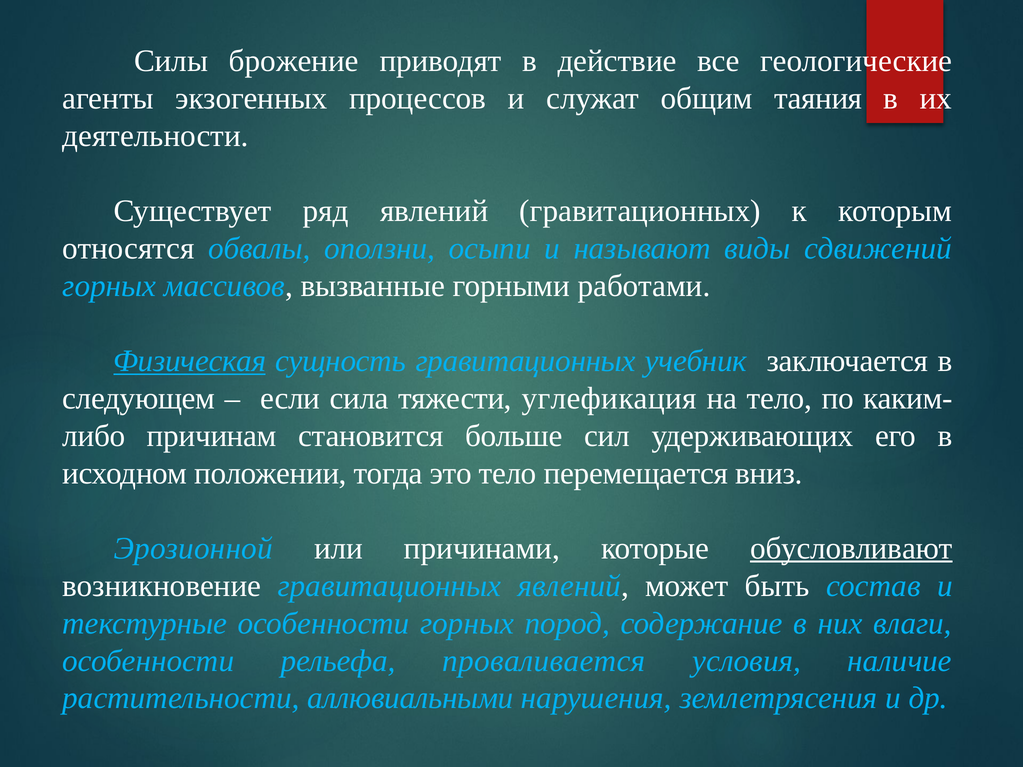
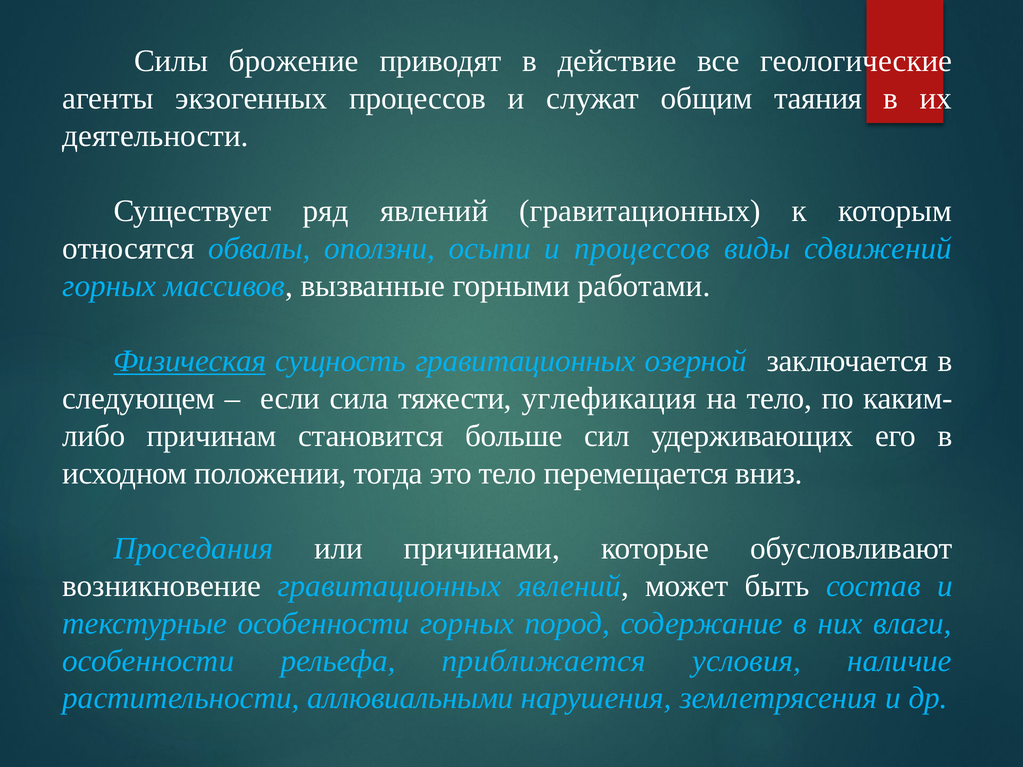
и называют: называют -> процессов (642, 248)
учебник: учебник -> озерной (696, 361)
Эрозионной: Эрозионной -> Проседания (193, 548)
обусловливают underline: present -> none (851, 548)
проваливается: проваливается -> приближается (544, 661)
